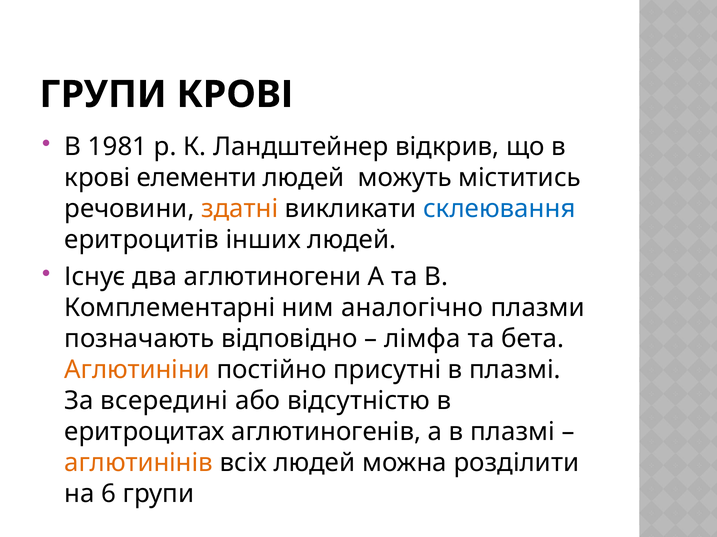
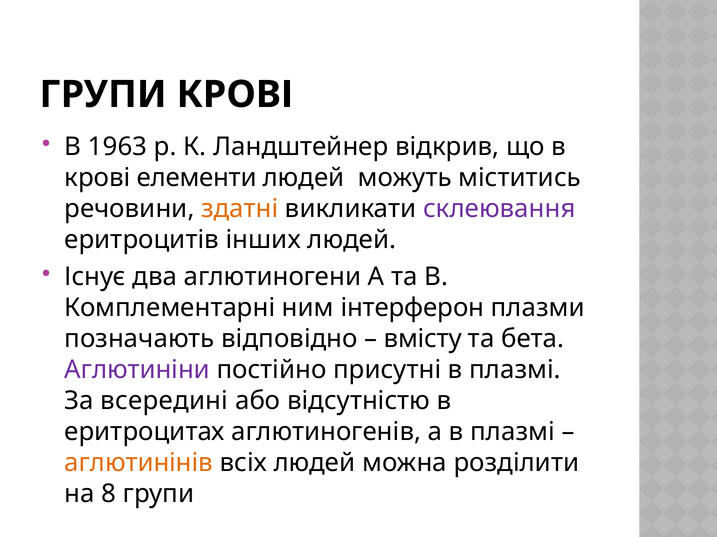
1981: 1981 -> 1963 (118, 147)
склеювання colour: blue -> purple (499, 209)
аналогічно: аналогічно -> інтерферон (412, 308)
лімфа: лімфа -> вмісту (423, 339)
Аглютиніни colour: orange -> purple (137, 370)
6: 6 -> 8 (109, 495)
